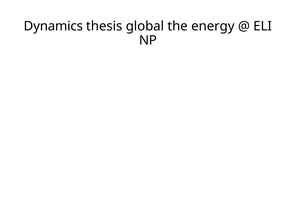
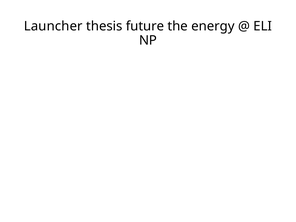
Dynamics: Dynamics -> Launcher (53, 26)
global: global -> future (145, 26)
